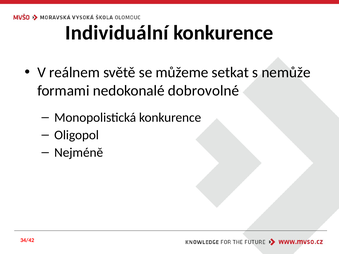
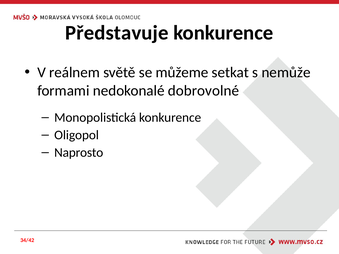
Individuální: Individuální -> Představuje (117, 33)
Nejméně: Nejméně -> Naprosto (79, 153)
